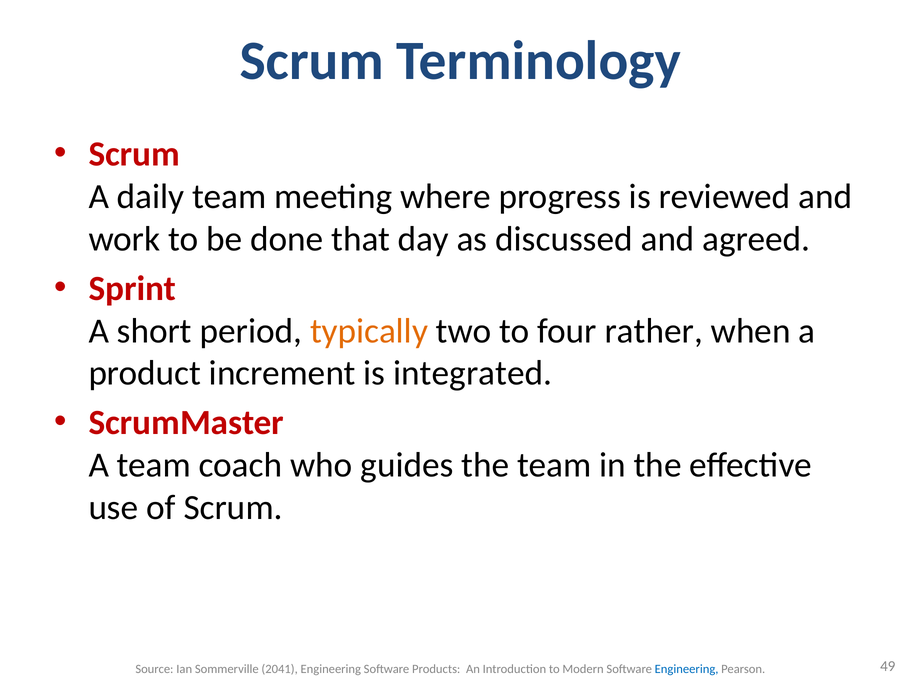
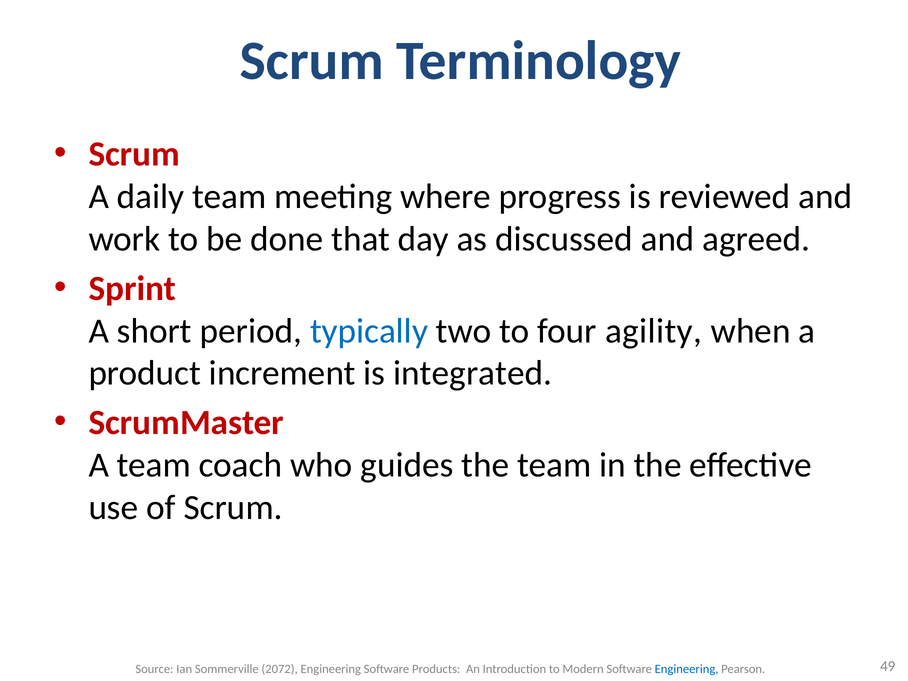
typically colour: orange -> blue (369, 331)
rather: rather -> agility (654, 331)
2041: 2041 -> 2072 (280, 669)
